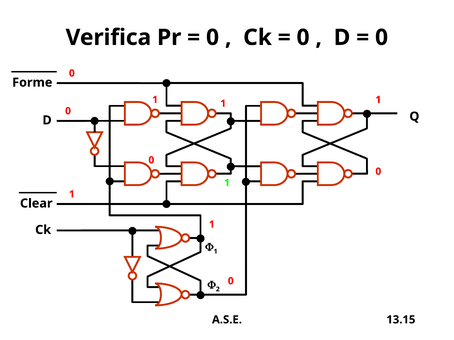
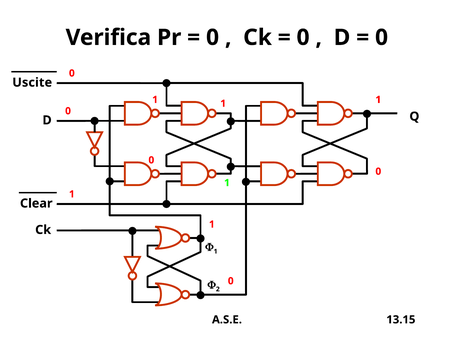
Forme: Forme -> Uscite (32, 83)
